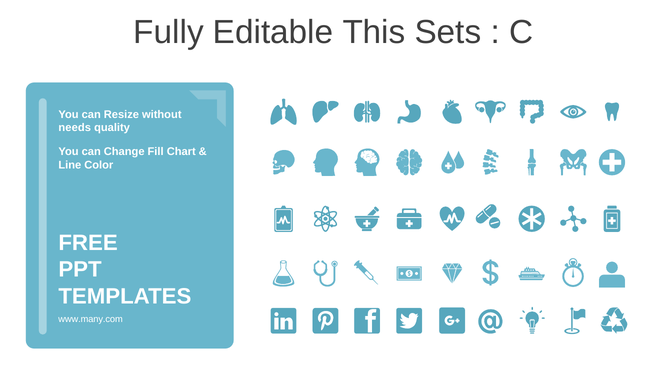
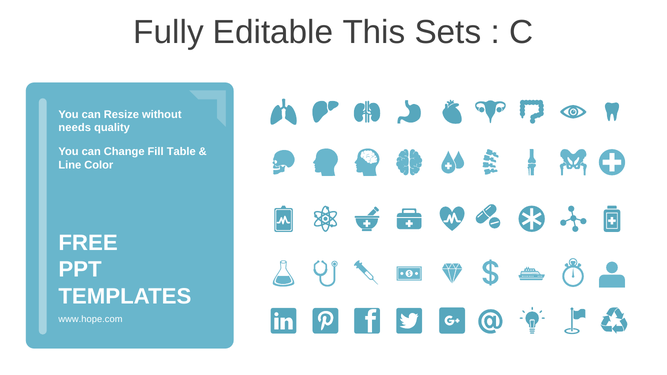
Chart: Chart -> Table (181, 152)
www.many.com: www.many.com -> www.hope.com (90, 319)
